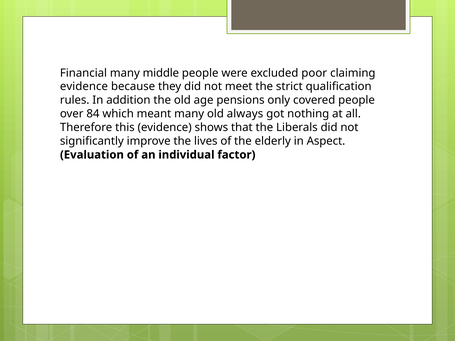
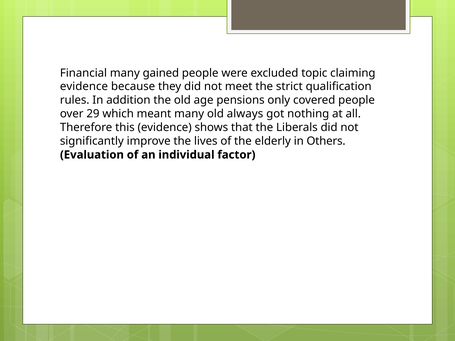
middle: middle -> gained (161, 73)
poor: poor -> topic (314, 73)
84: 84 -> 29 (93, 114)
Aspect: Aspect -> Others (326, 141)
